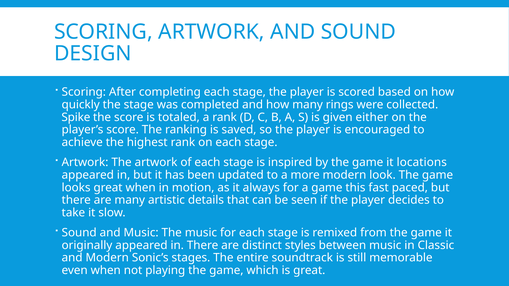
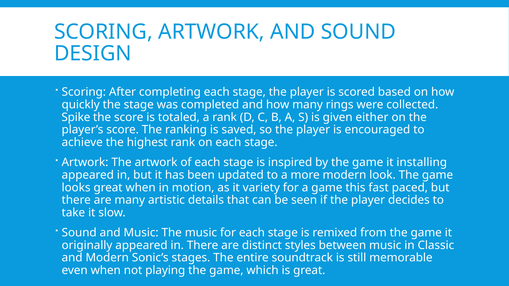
locations: locations -> installing (422, 163)
always: always -> variety (261, 188)
